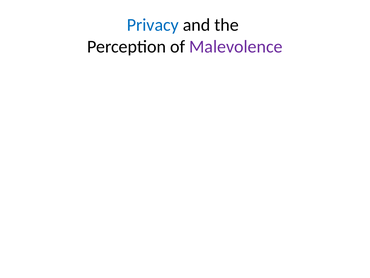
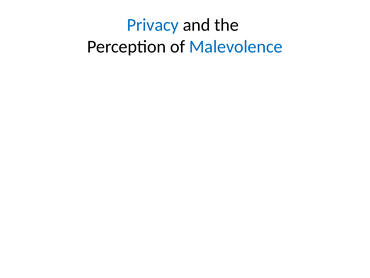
Malevolence colour: purple -> blue (236, 47)
